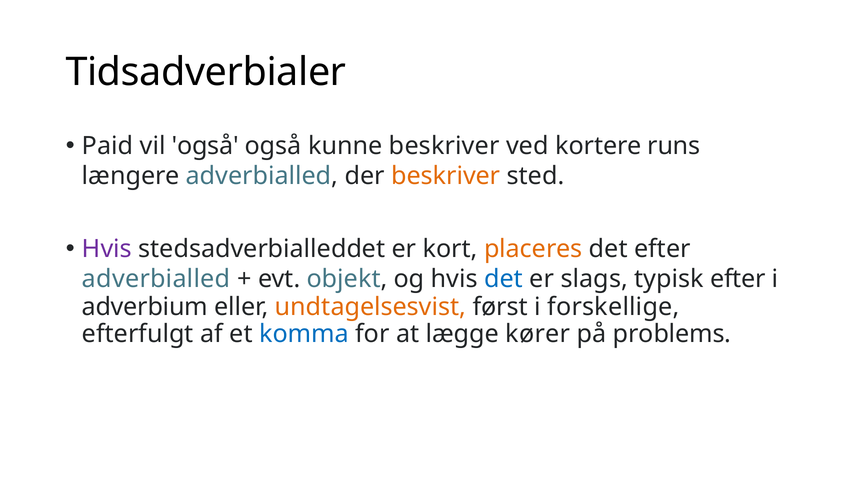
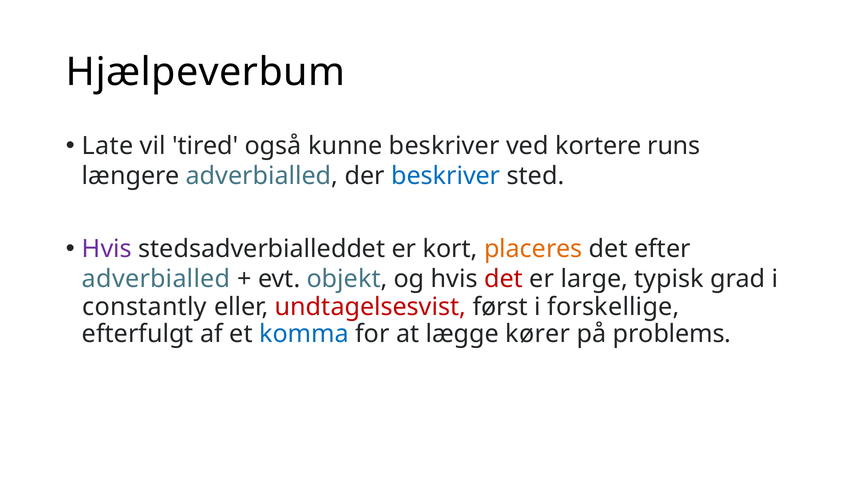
Tidsadverbialer: Tidsadverbialer -> Hjælpeverbum (206, 72)
Paid: Paid -> Late (108, 146)
vil også: også -> tired (205, 146)
beskriver colour: orange -> blue (446, 176)
det colour: blue -> red (504, 279)
slags: slags -> large (594, 279)
typisk efter: efter -> grad (738, 279)
adverbium: adverbium -> constantly (145, 307)
undtagelsesvist colour: orange -> red (370, 307)
